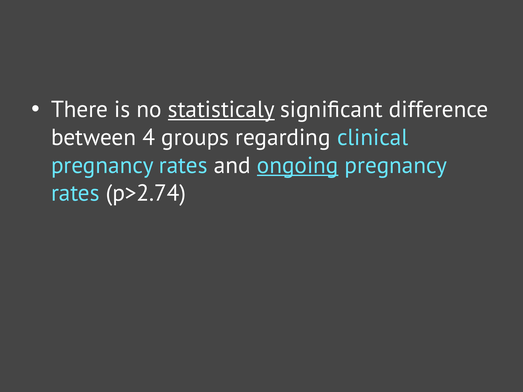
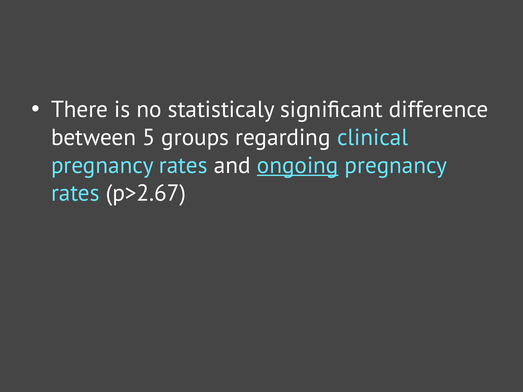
statisticaly underline: present -> none (221, 110)
4: 4 -> 5 (149, 138)
p>2.74: p>2.74 -> p>2.67 (146, 193)
